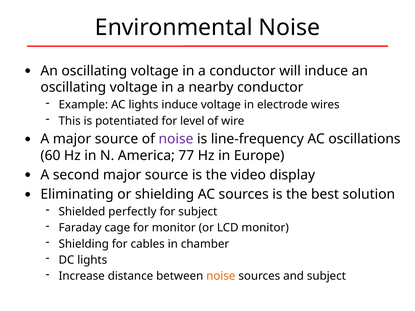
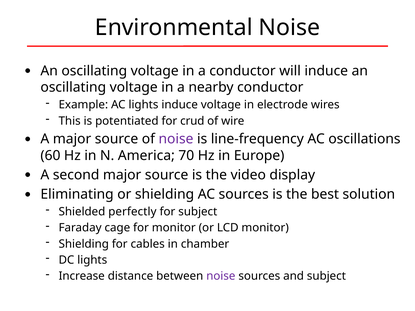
level: level -> crud (192, 121)
77: 77 -> 70 (186, 156)
noise colour: orange -> purple (221, 276)
